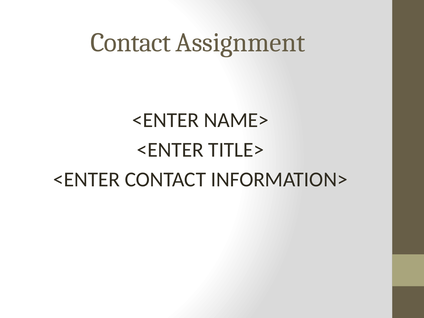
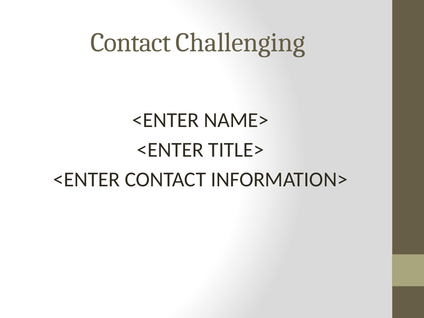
Assignment: Assignment -> Challenging (240, 43)
